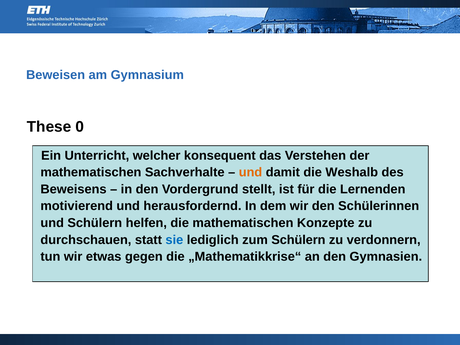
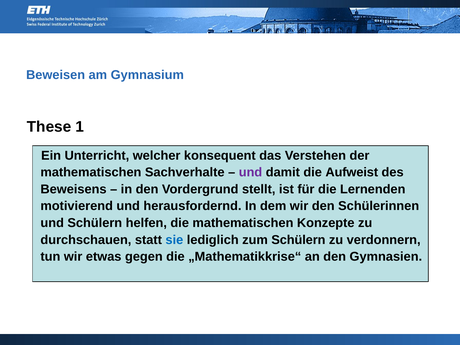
0: 0 -> 1 (80, 127)
und colour: orange -> purple (250, 172)
Weshalb: Weshalb -> Aufweist (352, 172)
